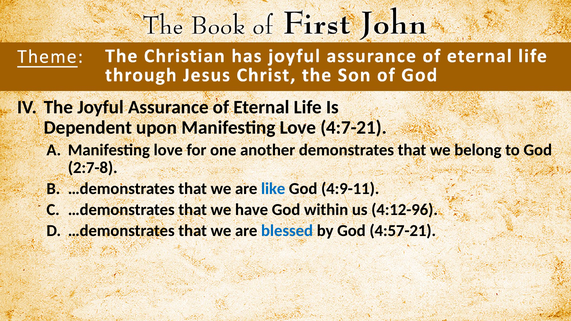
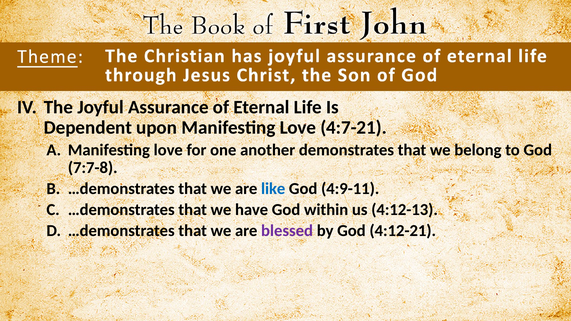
2:7-8: 2:7-8 -> 7:7-8 (93, 168)
4:12-96: 4:12-96 -> 4:12-13 (405, 210)
blessed colour: blue -> purple (287, 231)
4:57-21: 4:57-21 -> 4:12-21 (403, 231)
